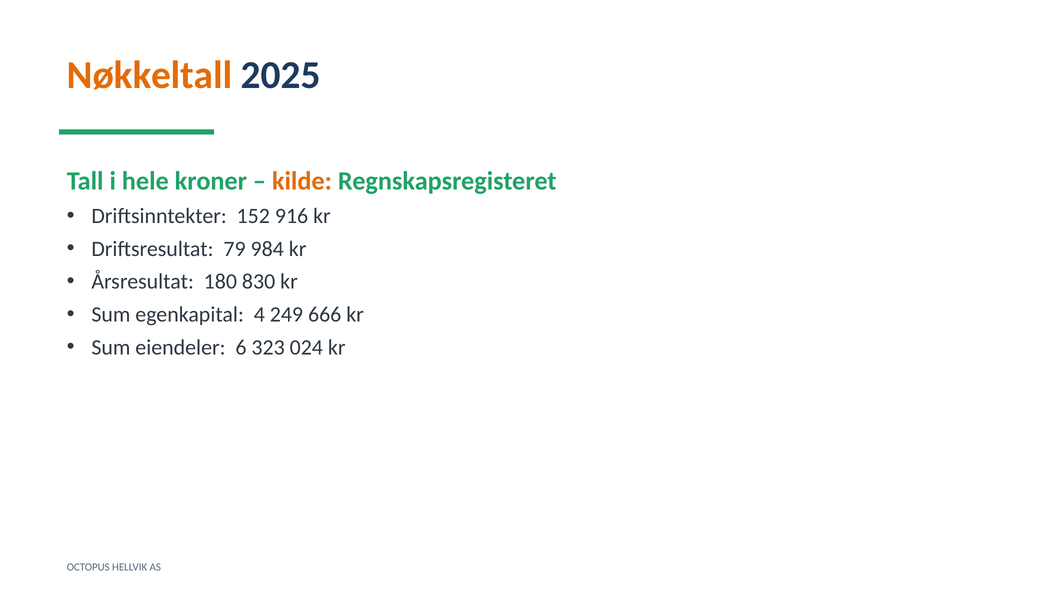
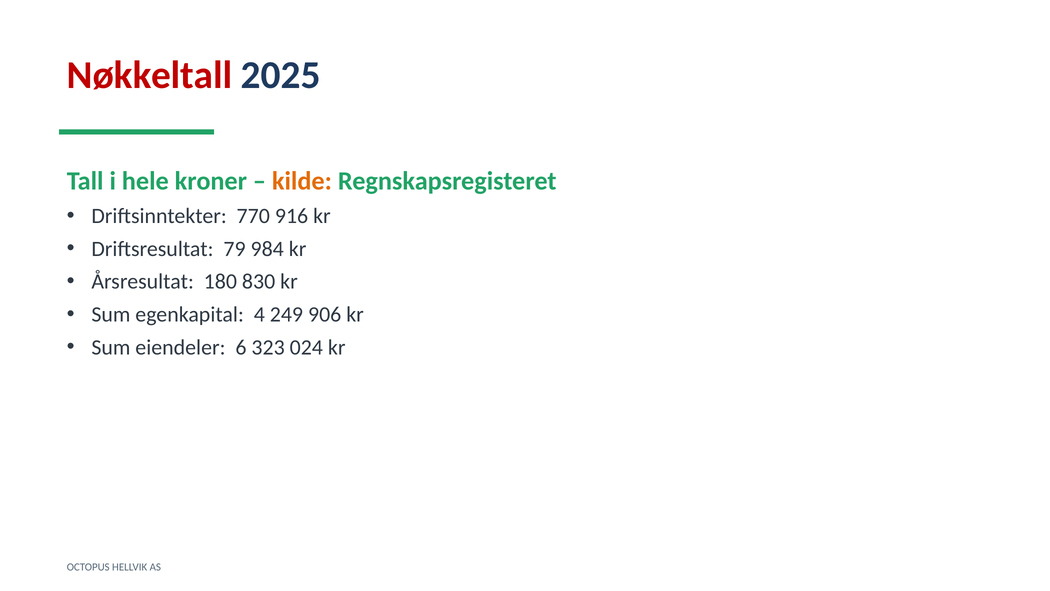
Nøkkeltall colour: orange -> red (150, 75)
152: 152 -> 770 (253, 216)
666: 666 -> 906 (325, 314)
